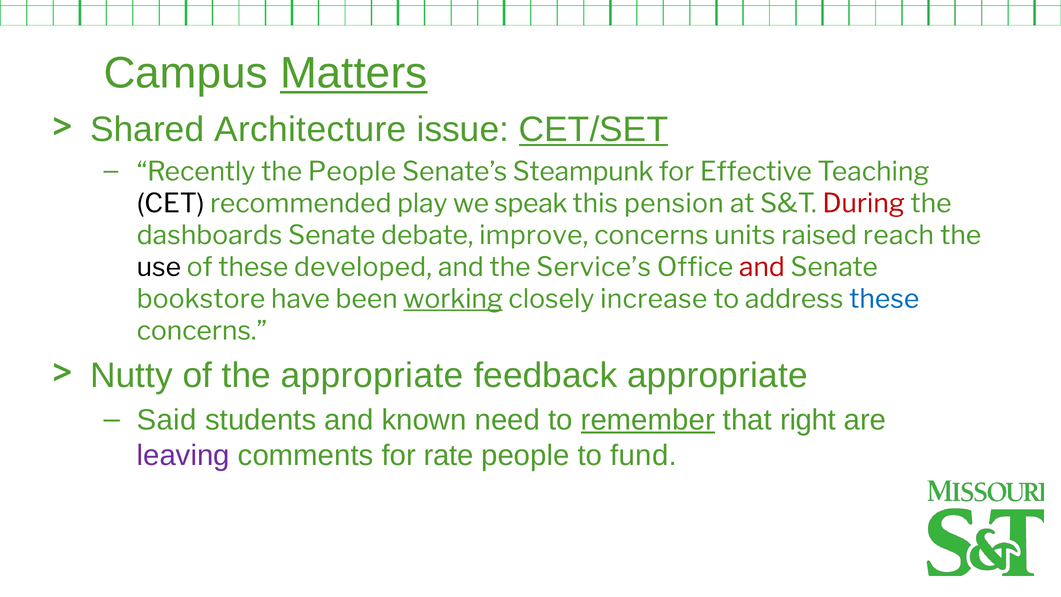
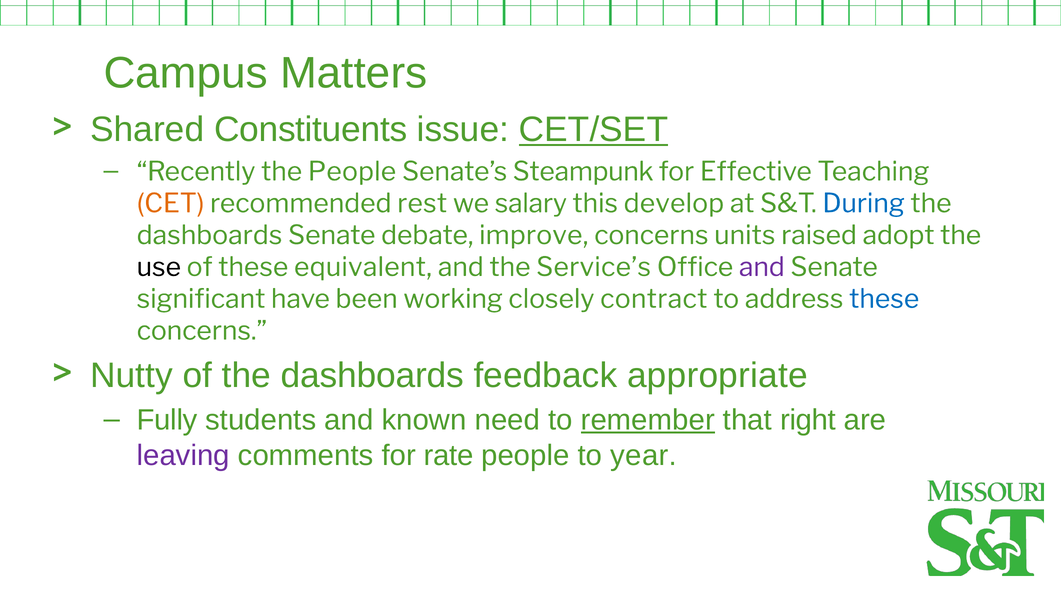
Matters underline: present -> none (354, 73)
Architecture: Architecture -> Constituents (311, 130)
CET colour: black -> orange (171, 203)
play: play -> rest (422, 203)
speak: speak -> salary (531, 203)
pension: pension -> develop (674, 203)
During colour: red -> blue (864, 203)
reach: reach -> adopt (899, 235)
developed: developed -> equivalent (363, 267)
and colour: red -> purple (762, 267)
bookstore: bookstore -> significant (201, 299)
working underline: present -> none (453, 299)
increase: increase -> contract (654, 299)
of the appropriate: appropriate -> dashboards (372, 376)
Said: Said -> Fully (167, 420)
fund: fund -> year (644, 455)
